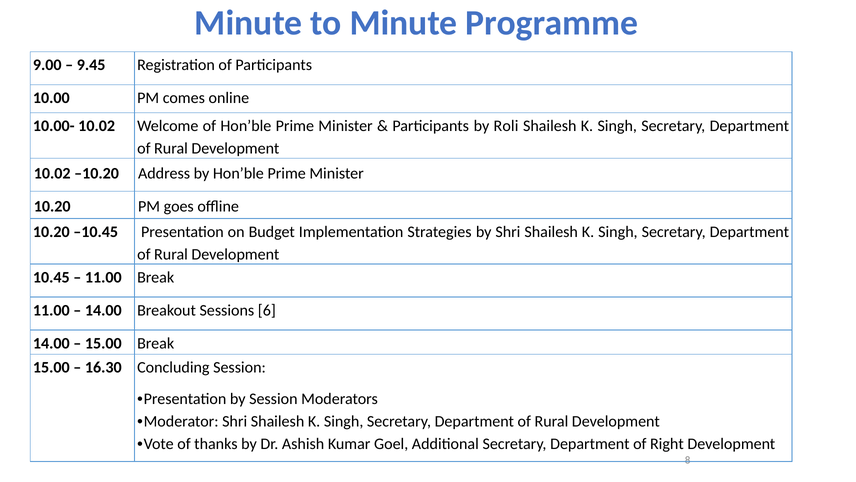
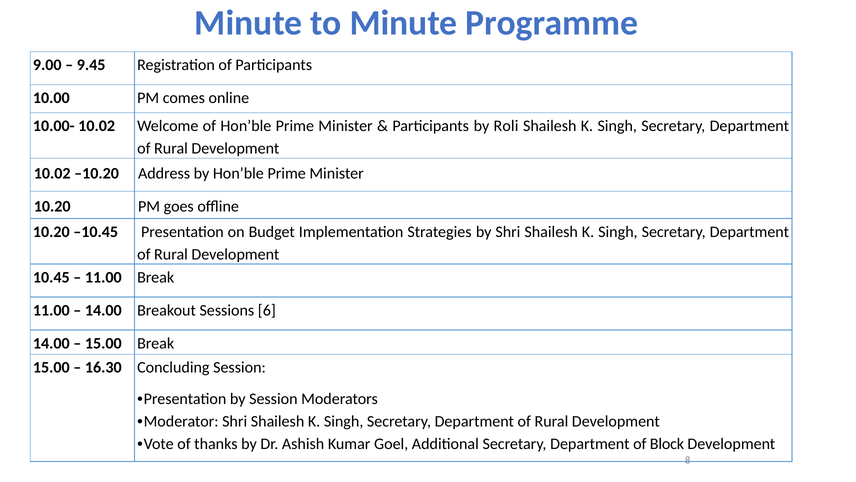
Right: Right -> Block (667, 444)
